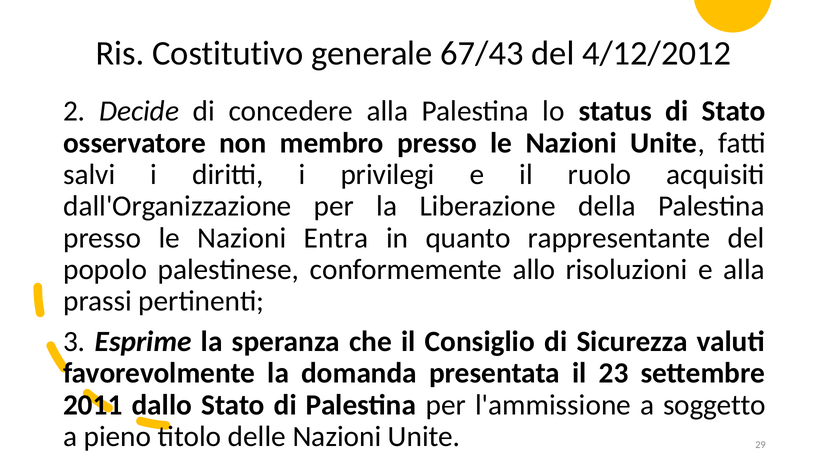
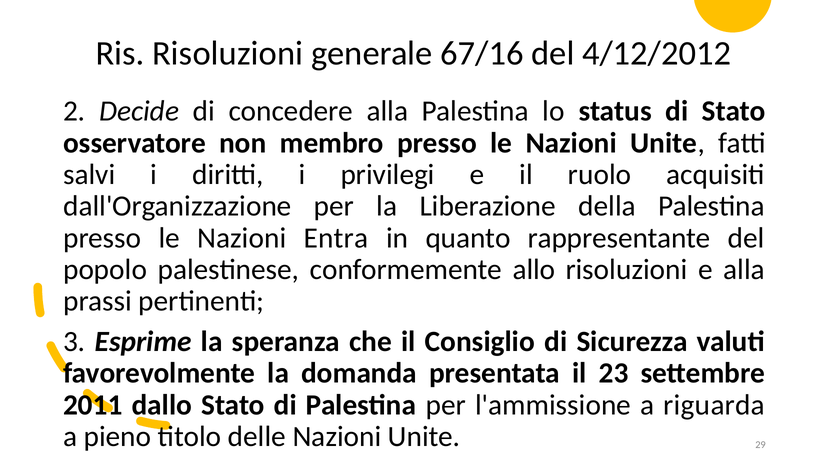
Ris Costitutivo: Costitutivo -> Risoluzioni (228, 53)
67/43: 67/43 -> 67/16 (482, 53)
soggetto: soggetto -> riguarda (714, 405)
